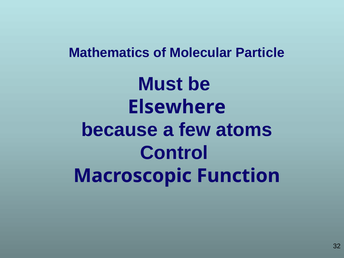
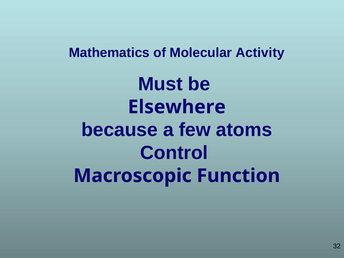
Particle: Particle -> Activity (260, 53)
